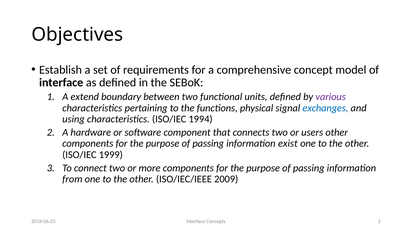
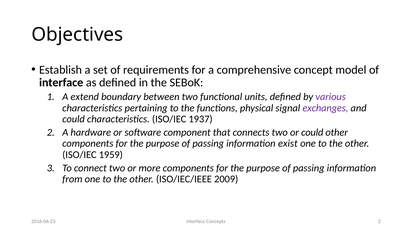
exchanges colour: blue -> purple (325, 108)
using: using -> could (74, 119)
1994: 1994 -> 1937 (201, 119)
or users: users -> could (312, 132)
1999: 1999 -> 1959 (111, 155)
